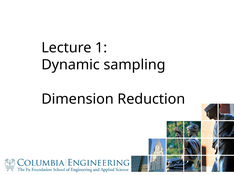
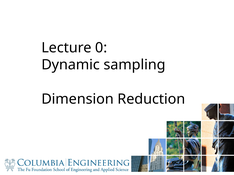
Lecture 1: 1 -> 0 (101, 48)
